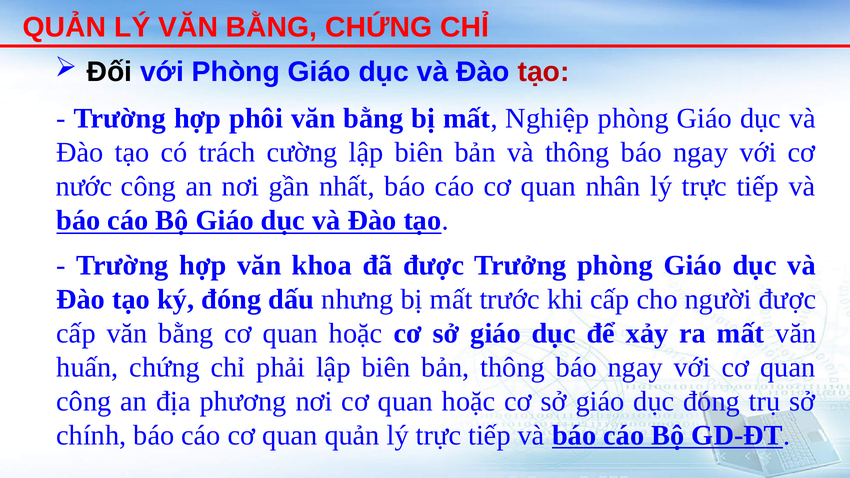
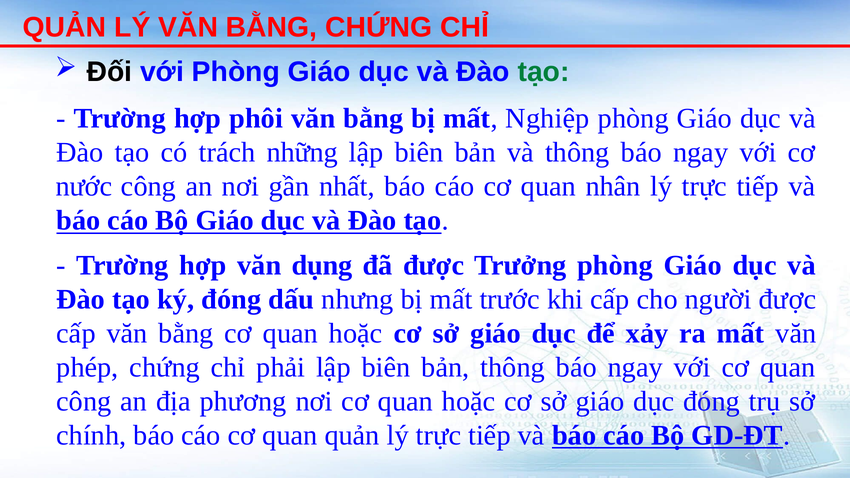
tạo colour: red -> green (544, 72)
cường: cường -> những (302, 153)
khoa: khoa -> dụng (322, 265)
huấn: huấn -> phép (87, 367)
